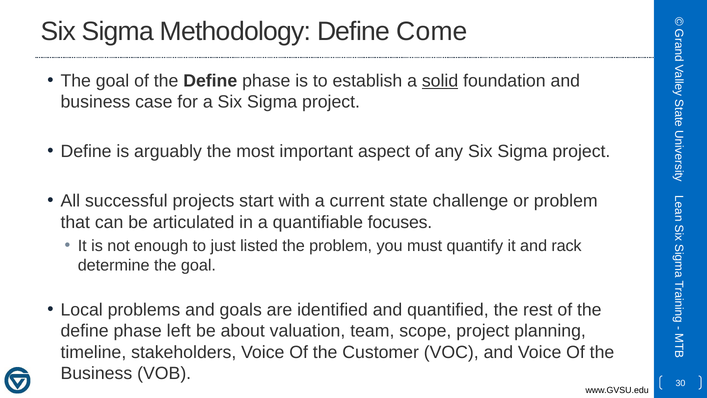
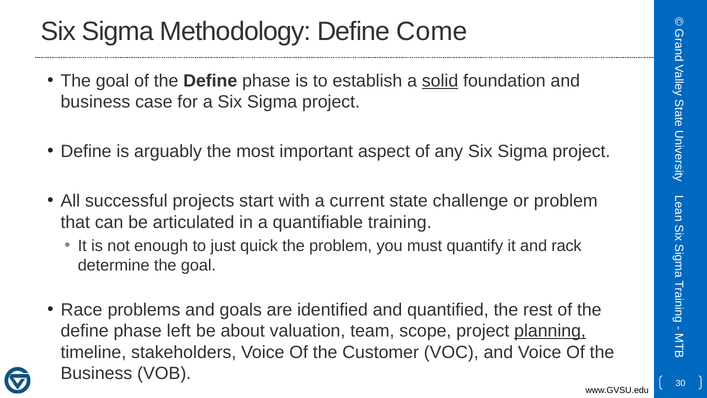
focuses: focuses -> training (400, 222)
listed: listed -> quick (259, 246)
Local: Local -> Race (82, 310)
planning underline: none -> present (550, 331)
